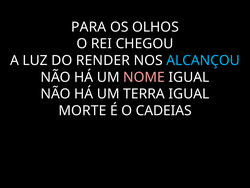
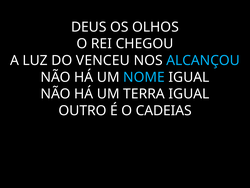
PARA: PARA -> DEUS (89, 27)
RENDER: RENDER -> VENCEU (103, 60)
NOME colour: pink -> light blue (144, 77)
MORTE: MORTE -> OUTRO (83, 110)
